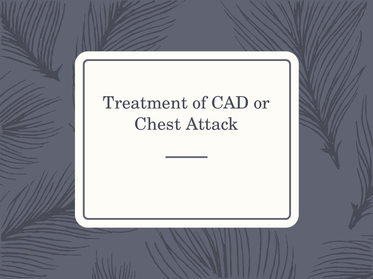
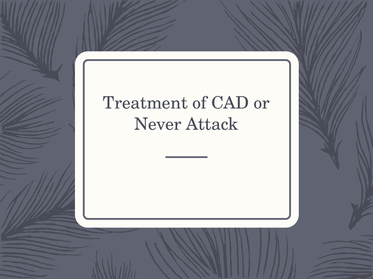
Chest: Chest -> Never (158, 125)
